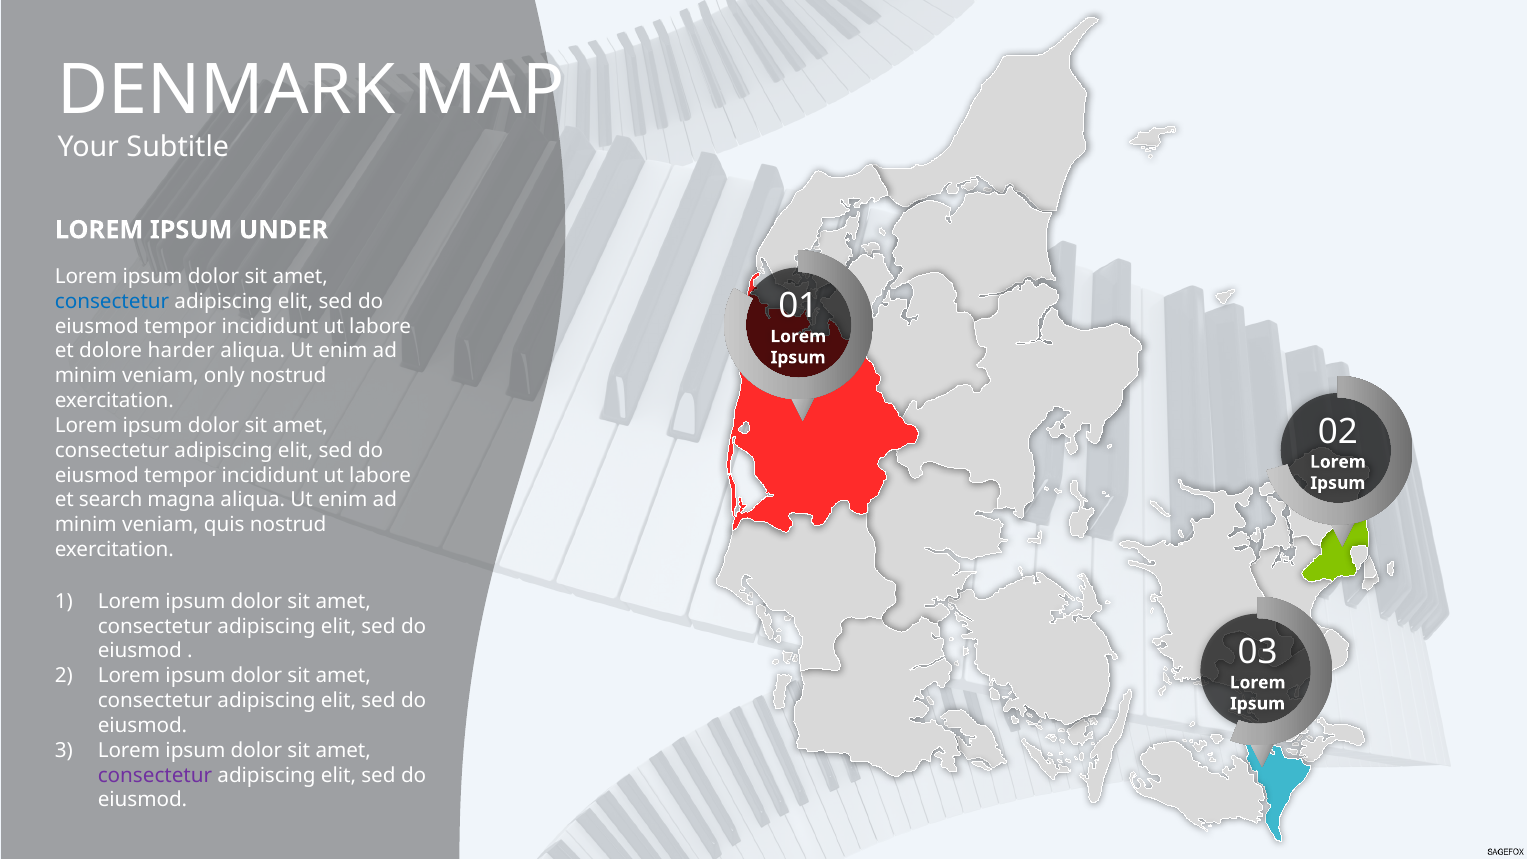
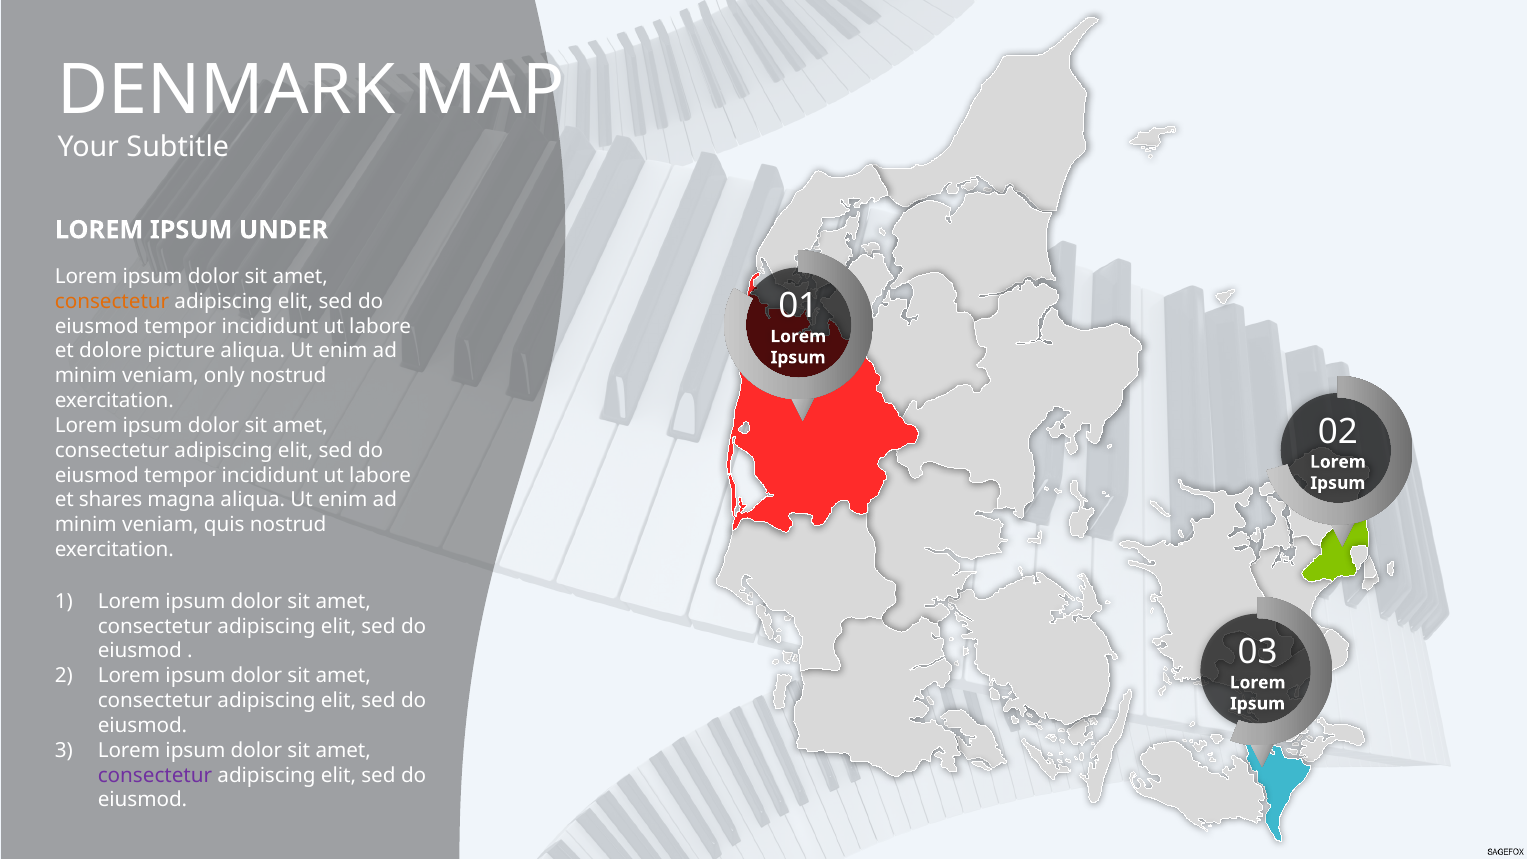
consectetur colour: blue -> orange (112, 301)
harder: harder -> picture (181, 351)
search: search -> shares (111, 500)
